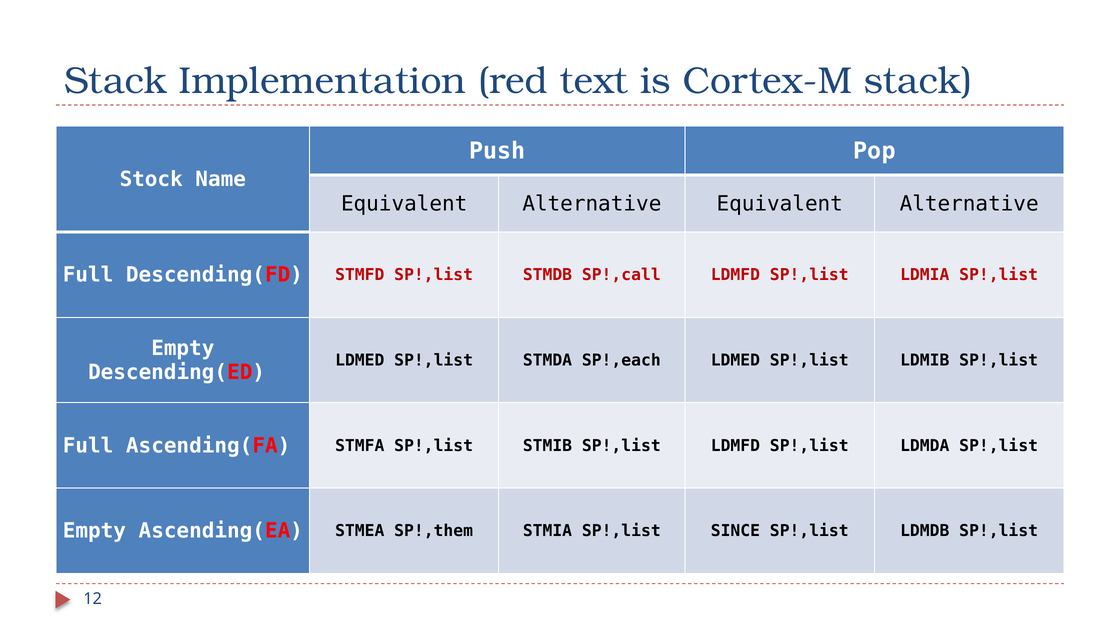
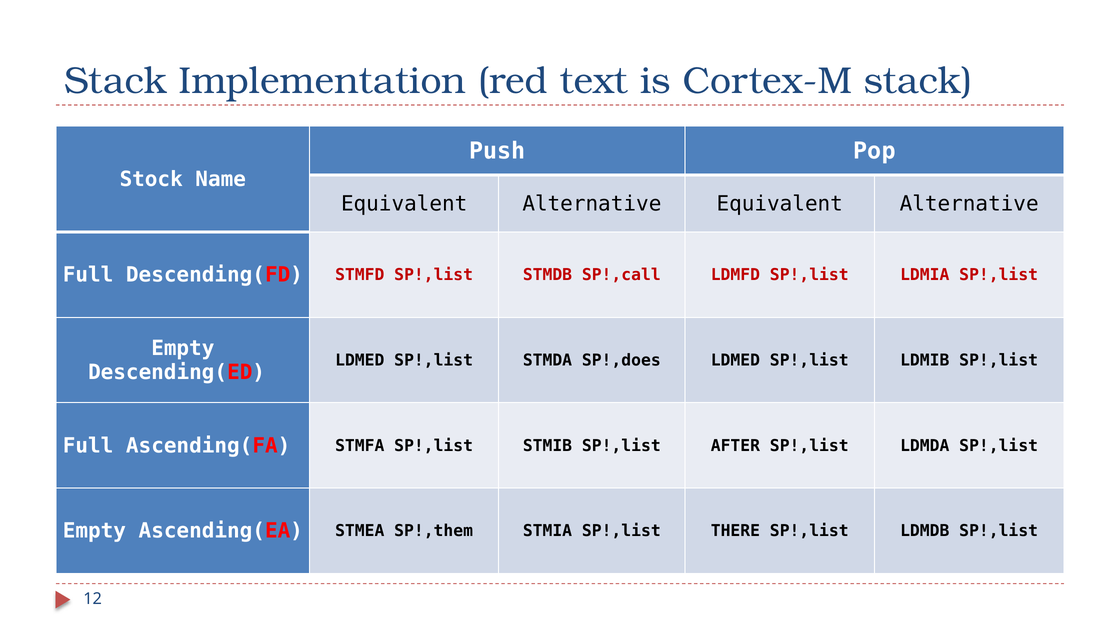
SP!,each: SP!,each -> SP!,does (621, 360)
SP!,list LDMFD: LDMFD -> AFTER (735, 446)
SINCE: SINCE -> THERE (735, 531)
